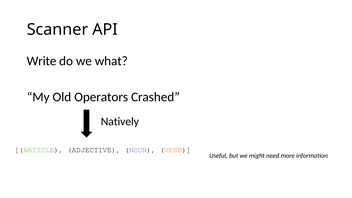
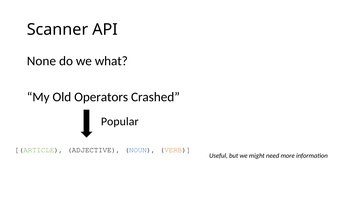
Write: Write -> None (41, 61)
Natively: Natively -> Popular (120, 121)
